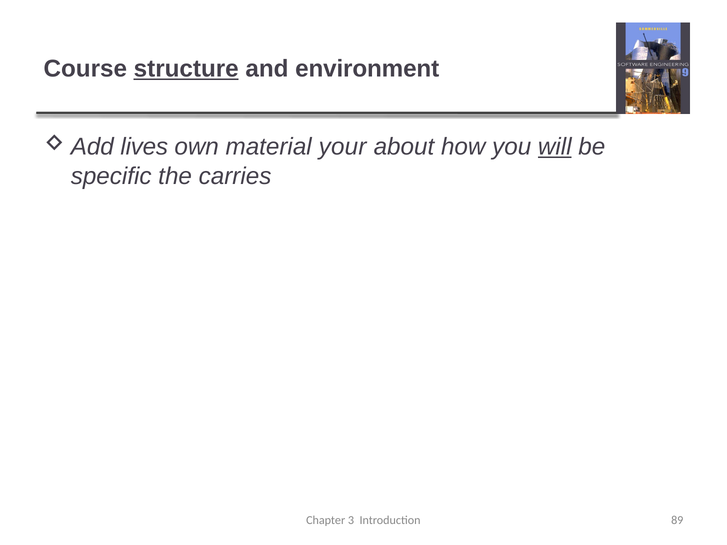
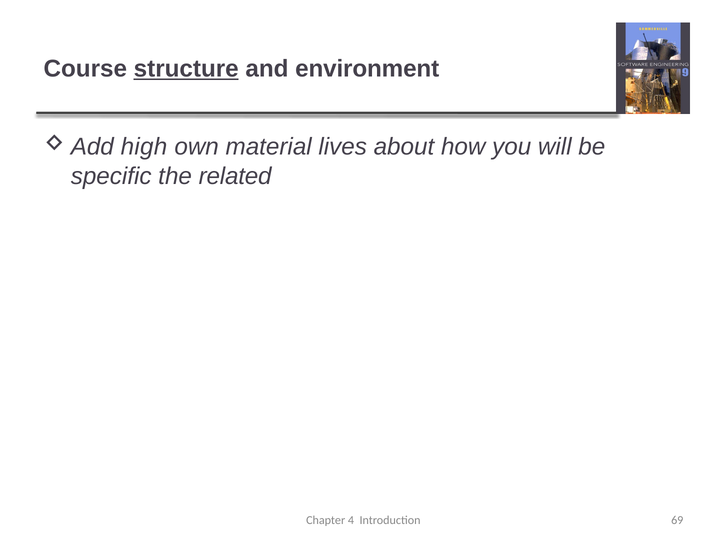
lives: lives -> high (144, 147)
your: your -> lives (343, 147)
will underline: present -> none (555, 147)
carries: carries -> related (235, 176)
3: 3 -> 4 (351, 521)
89: 89 -> 69 (677, 521)
